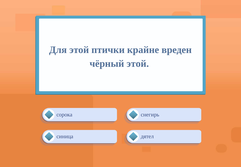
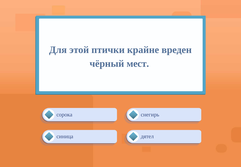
чёрный этой: этой -> мест (138, 64)
